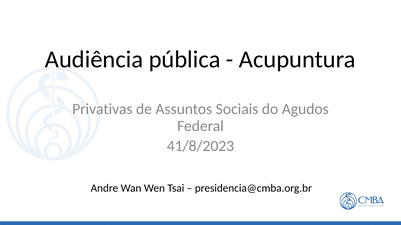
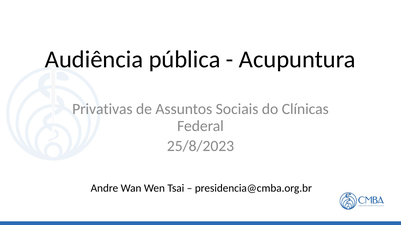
Agudos: Agudos -> Clínicas (305, 109)
41/8/2023: 41/8/2023 -> 25/8/2023 (200, 146)
